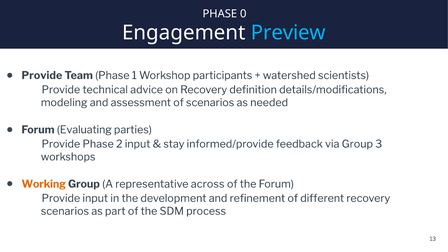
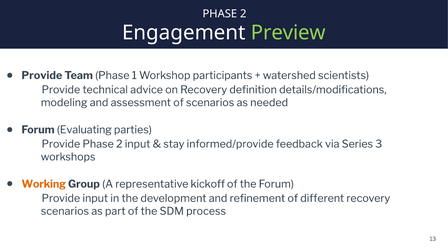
0: 0 -> 2 (243, 14)
Preview colour: light blue -> light green (288, 33)
via Group: Group -> Series (357, 144)
across: across -> kickoff (208, 184)
